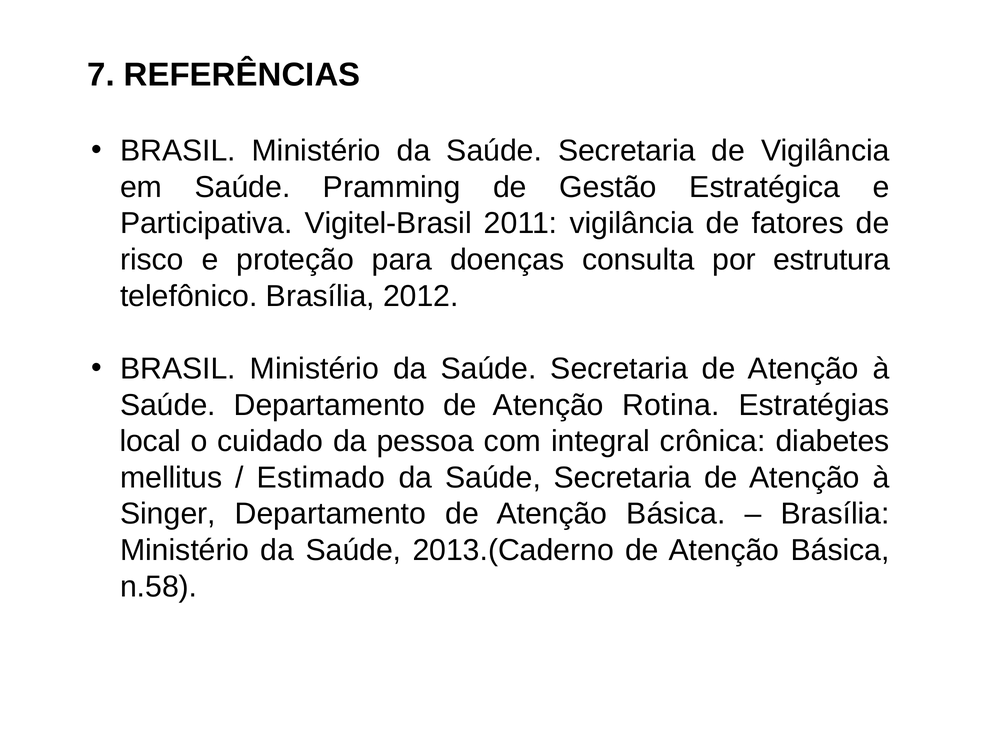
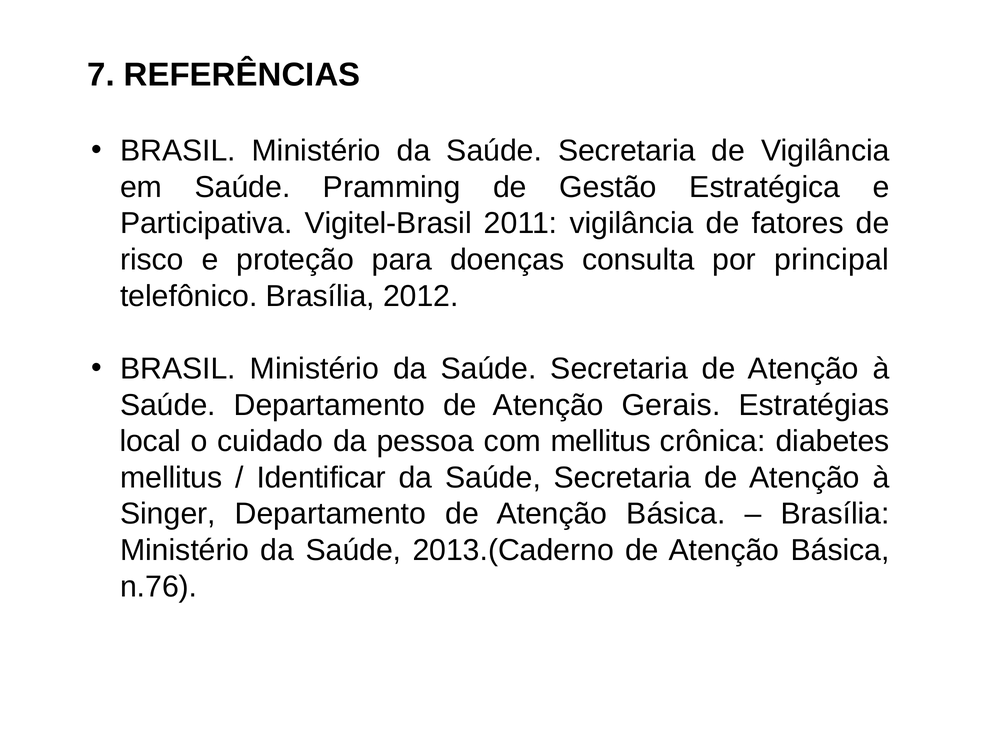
estrutura: estrutura -> principal (832, 260)
Rotina: Rotina -> Gerais (671, 405)
com integral: integral -> mellitus (601, 441)
Estimado: Estimado -> Identificar (321, 477)
n.58: n.58 -> n.76 (159, 586)
